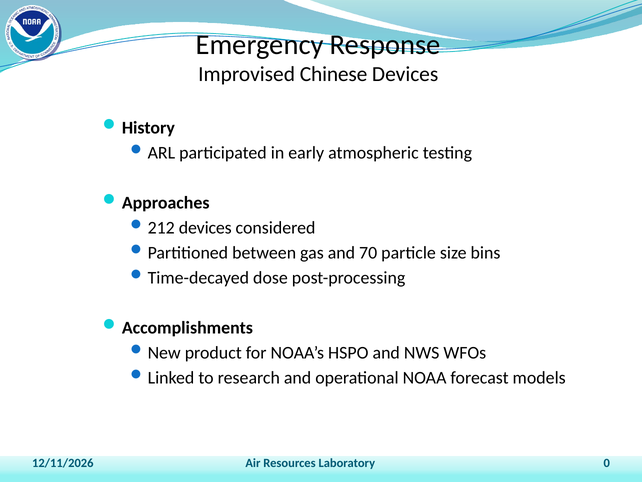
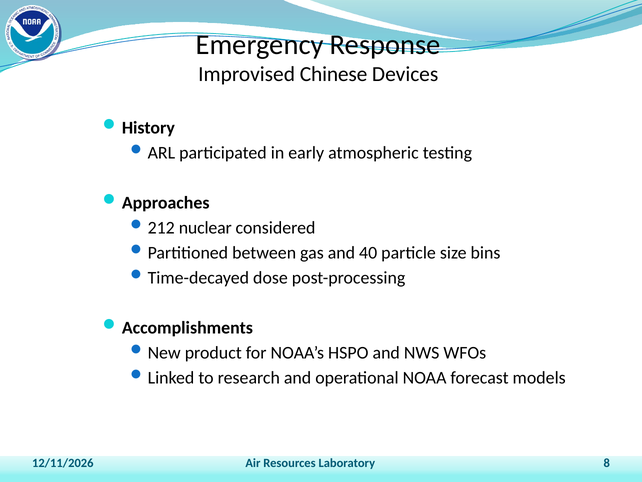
devices: devices -> nuclear (205, 227)
70: 70 -> 40 (368, 252)
0: 0 -> 8 (607, 463)
